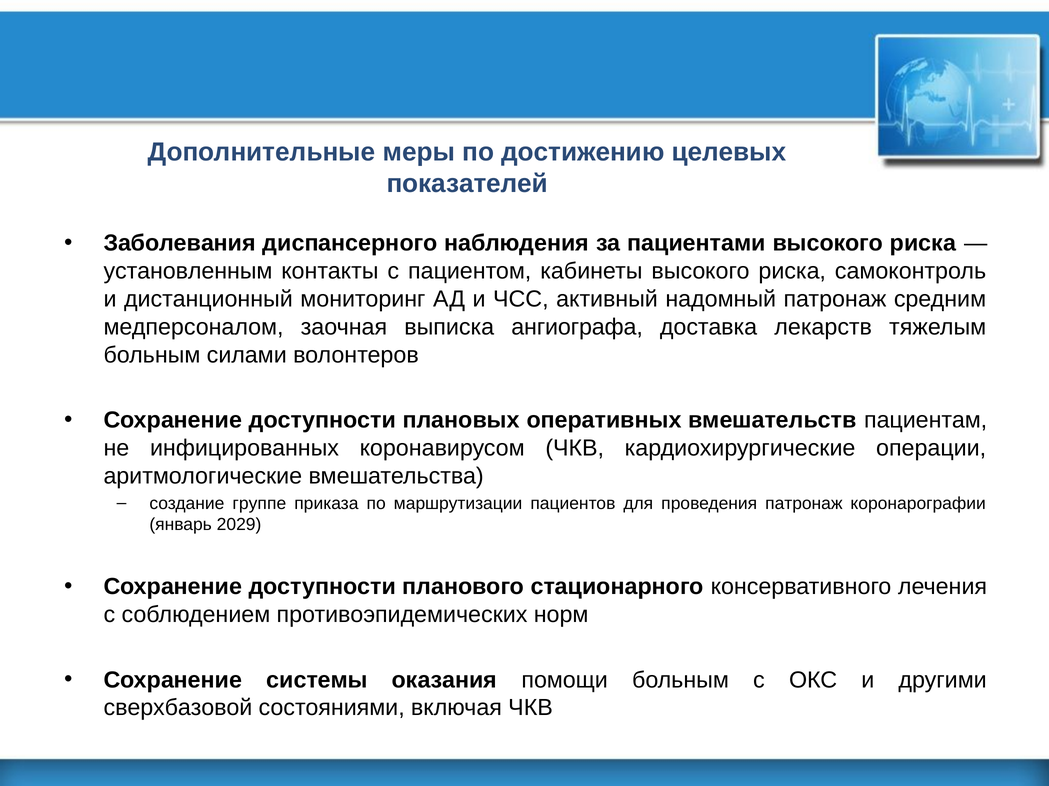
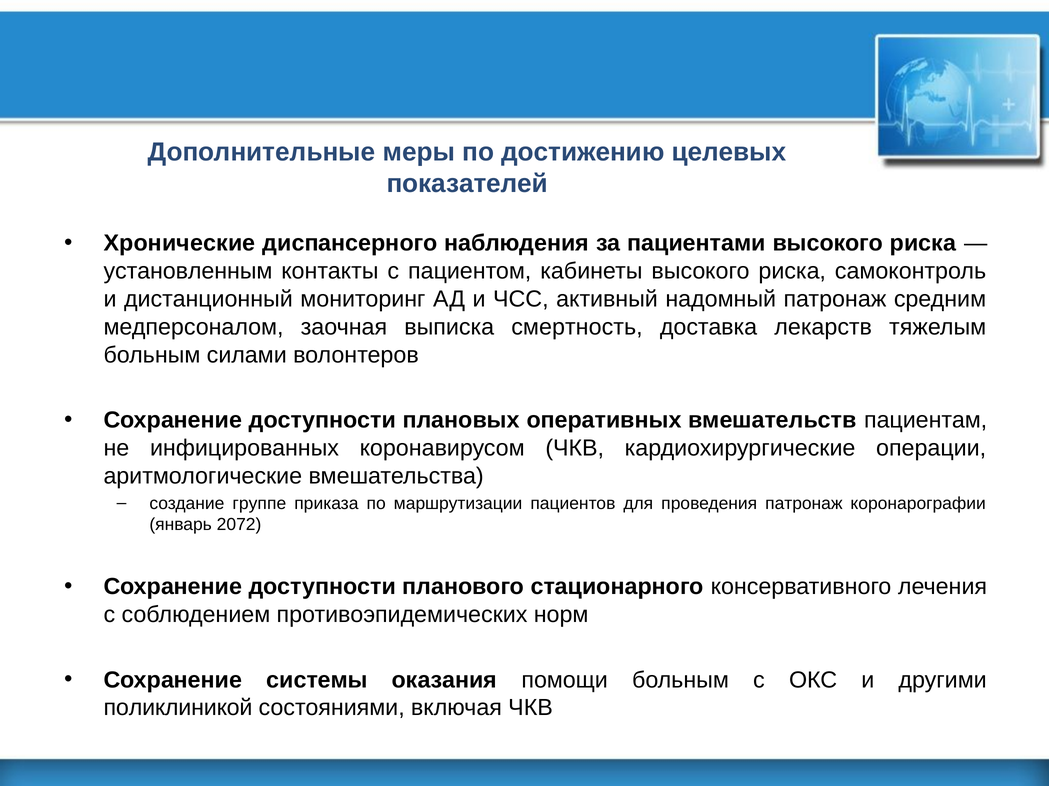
Заболевания: Заболевания -> Хронические (179, 244)
ангиографа: ангиографа -> смертность (577, 327)
2029: 2029 -> 2072 (239, 525)
сверхбазовой: сверхбазовой -> поликлиникой (178, 708)
